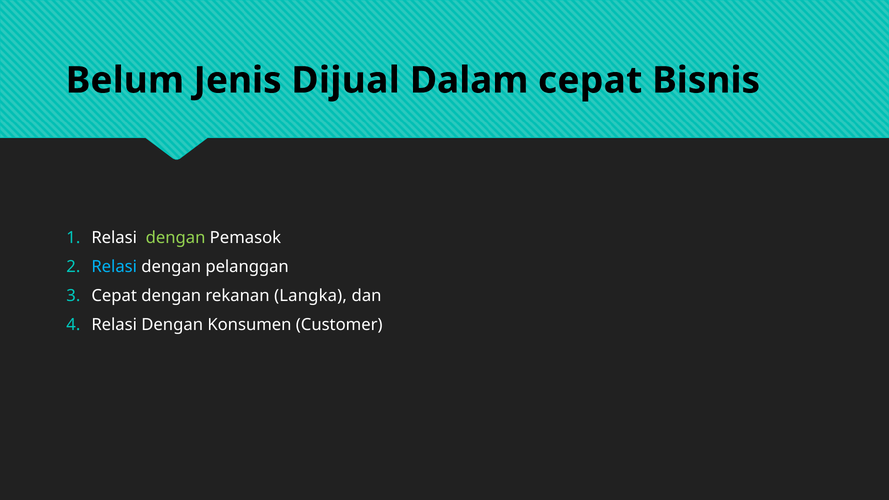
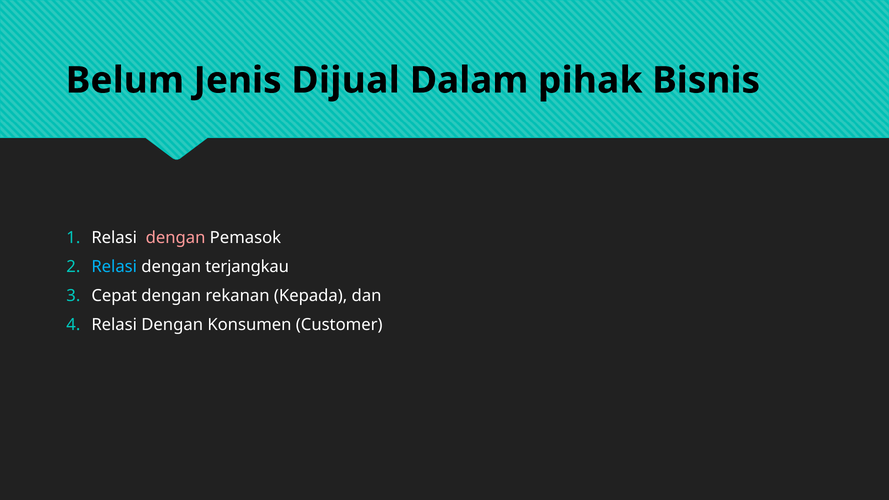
Dalam cepat: cepat -> pihak (590, 80)
dengan colour: light green -> pink (176, 238)
pelanggan: pelanggan -> terjangkau (247, 267)
Langka: Langka -> Kepada (311, 296)
